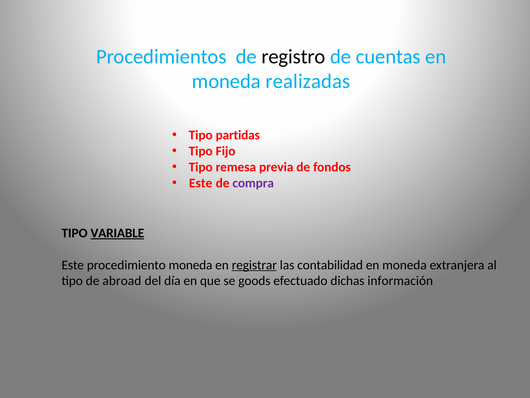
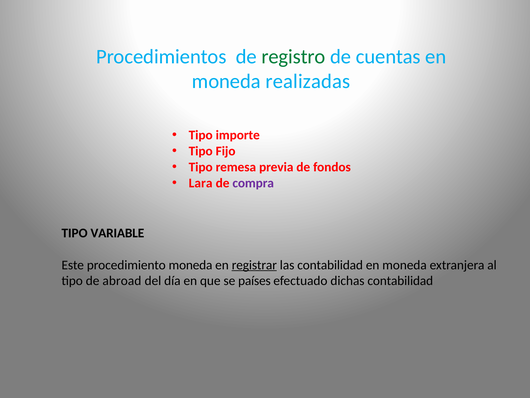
registro colour: black -> green (293, 57)
partidas: partidas -> importe (238, 135)
Este: Este -> Lara (201, 183)
VARIABLE underline: present -> none (117, 233)
goods: goods -> países (254, 281)
dichas información: información -> contabilidad (400, 281)
